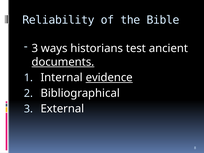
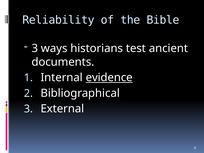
documents underline: present -> none (63, 62)
